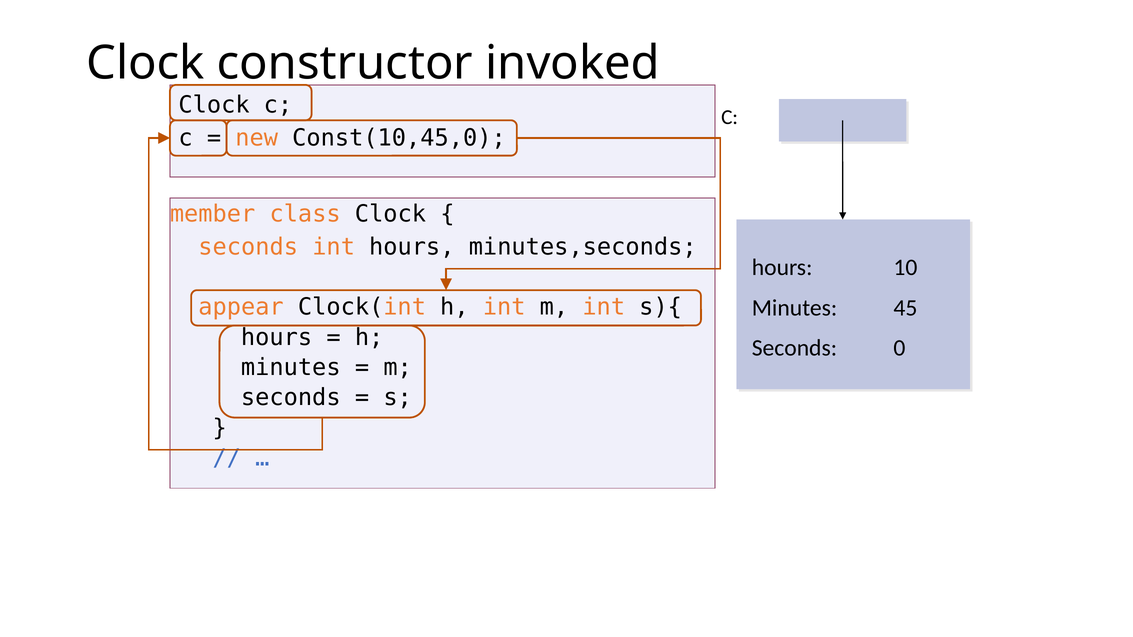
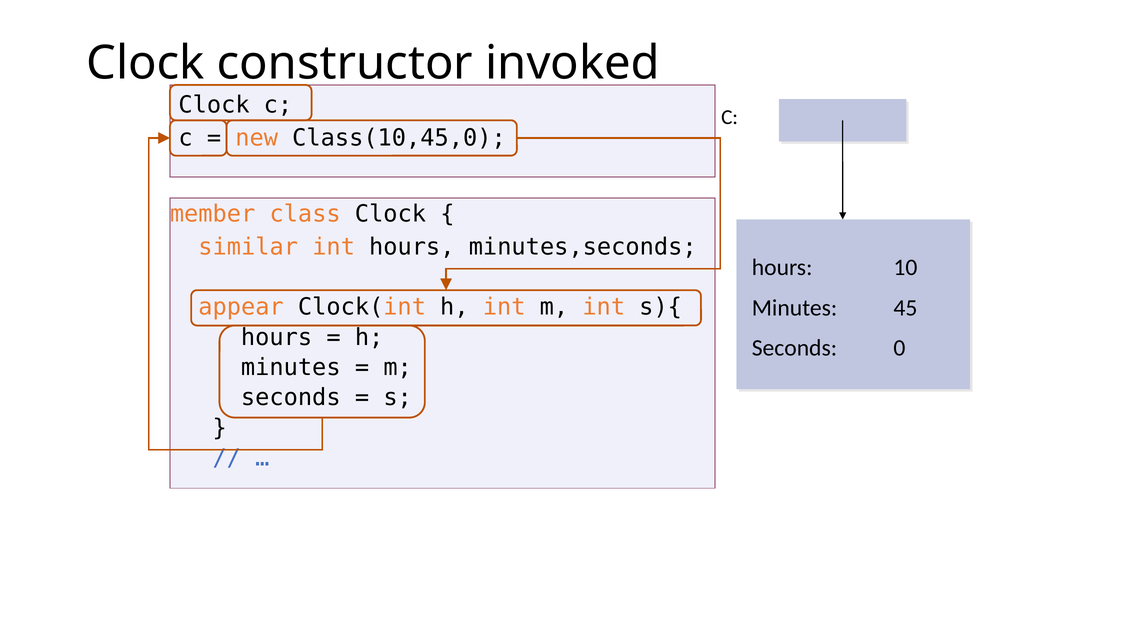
Const(10,45,0: Const(10,45,0 -> Class(10,45,0 (399, 138)
seconds: seconds -> similar (248, 247)
